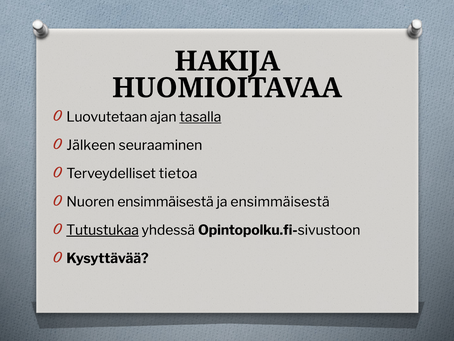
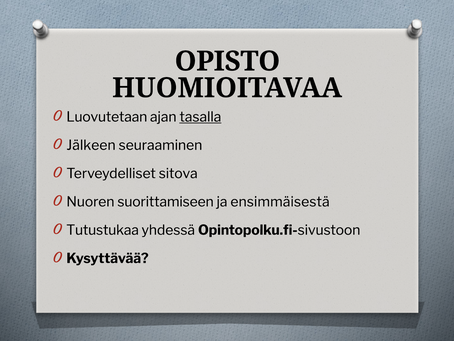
HAKIJA: HAKIJA -> OPISTO (227, 61)
tietoa: tietoa -> sitova (178, 173)
Nuoren ensimmäisestä: ensimmäisestä -> suorittamiseen (166, 202)
Tutustukaa underline: present -> none (103, 230)
